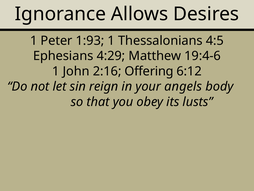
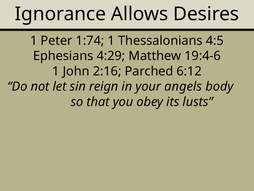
1:93: 1:93 -> 1:74 (90, 41)
Offering: Offering -> Parched (149, 71)
